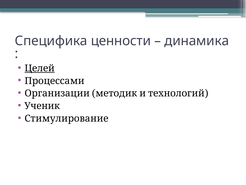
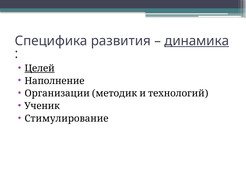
ценности: ценности -> развития (121, 41)
динамика underline: none -> present (197, 41)
Процессами: Процессами -> Наполнение (55, 81)
